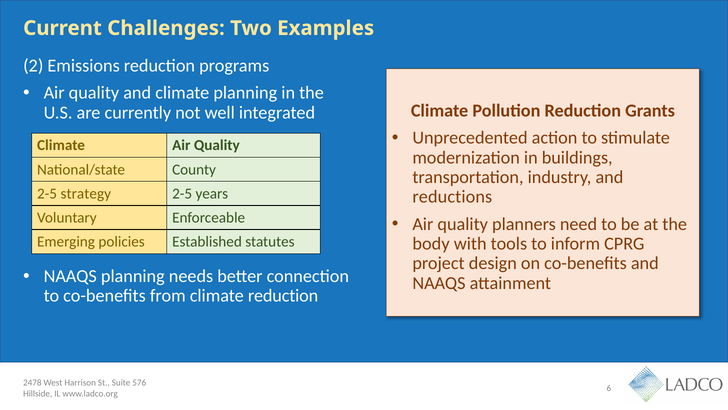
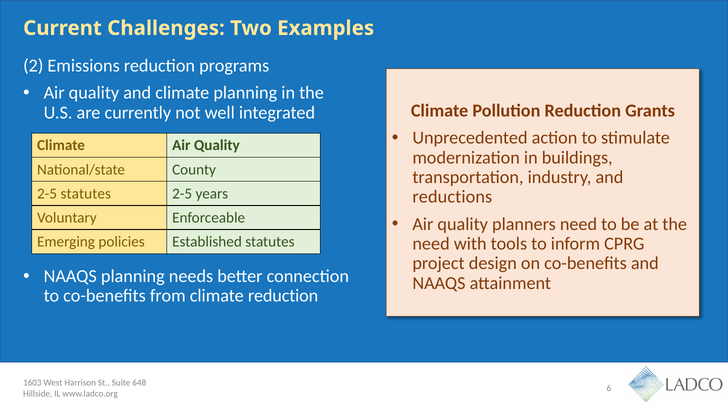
2-5 strategy: strategy -> statutes (86, 193)
body: body -> need (431, 243)
2478: 2478 -> 1603 (32, 382)
576: 576 -> 648 (139, 382)
